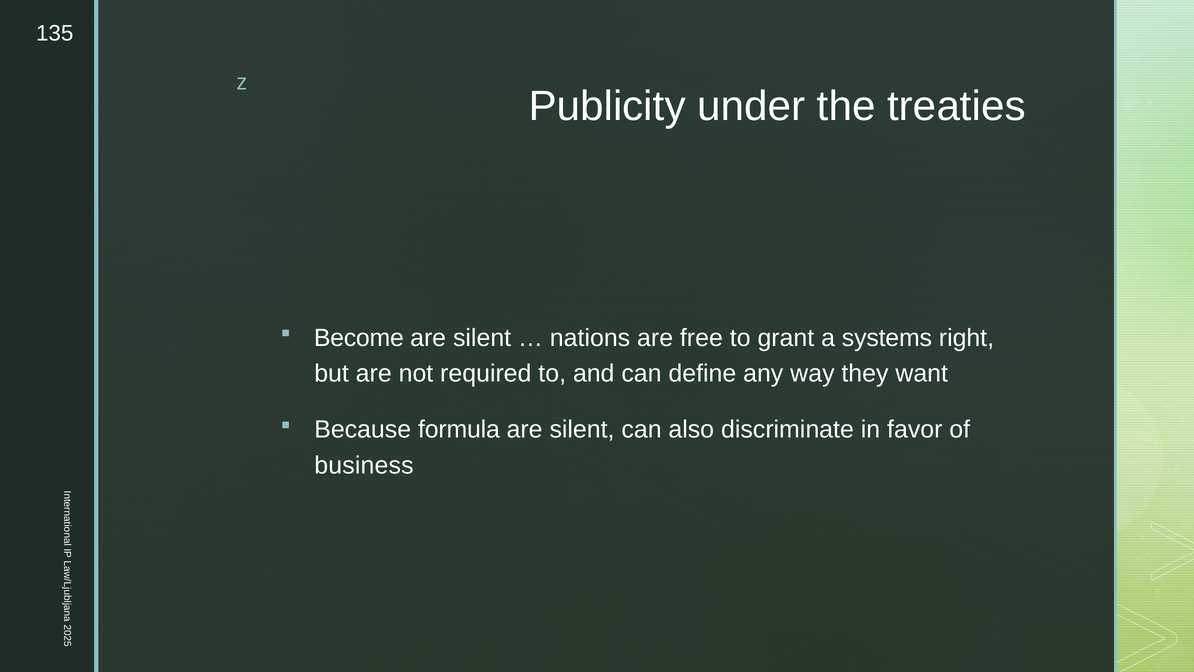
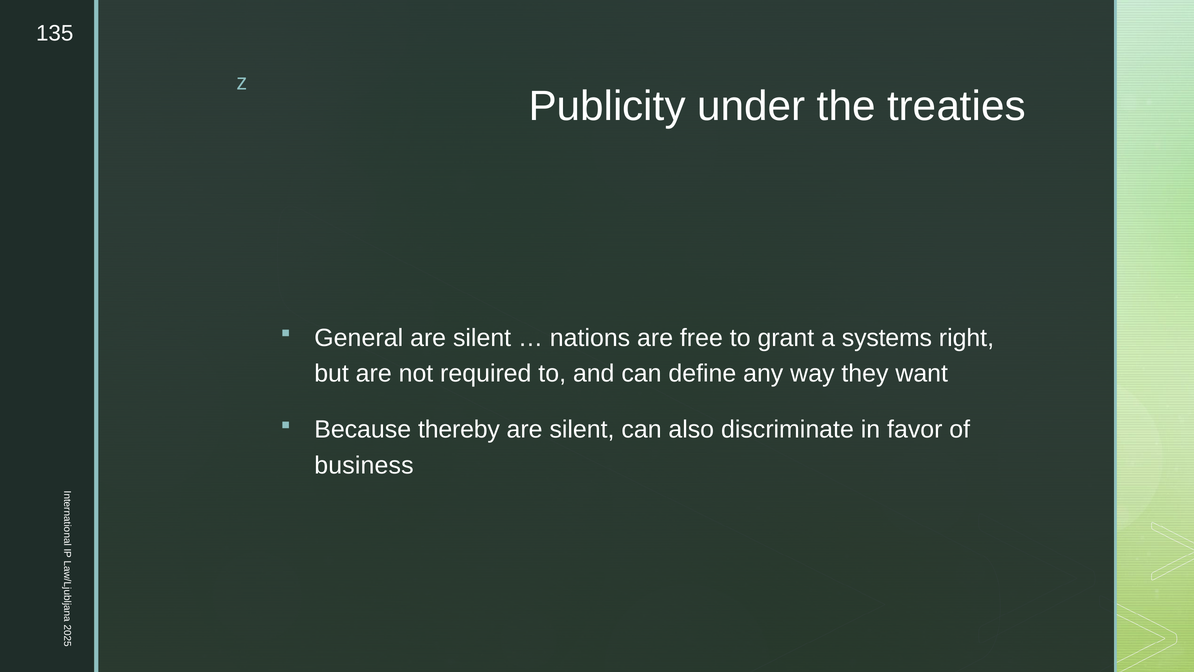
Become: Become -> General (359, 338)
formula: formula -> thereby (459, 429)
